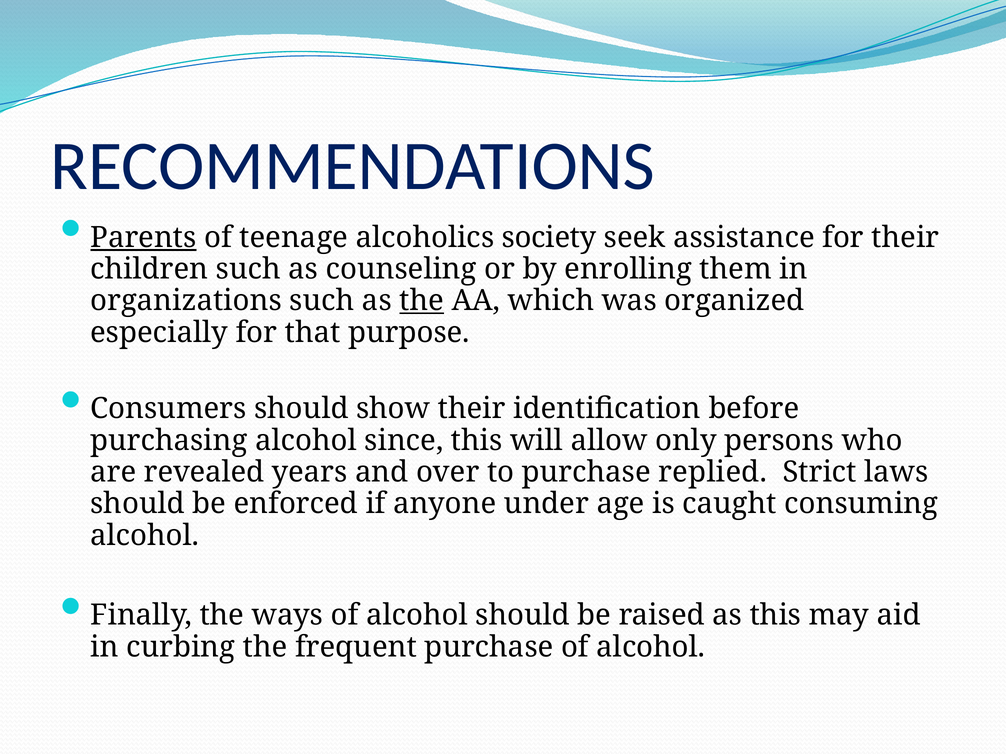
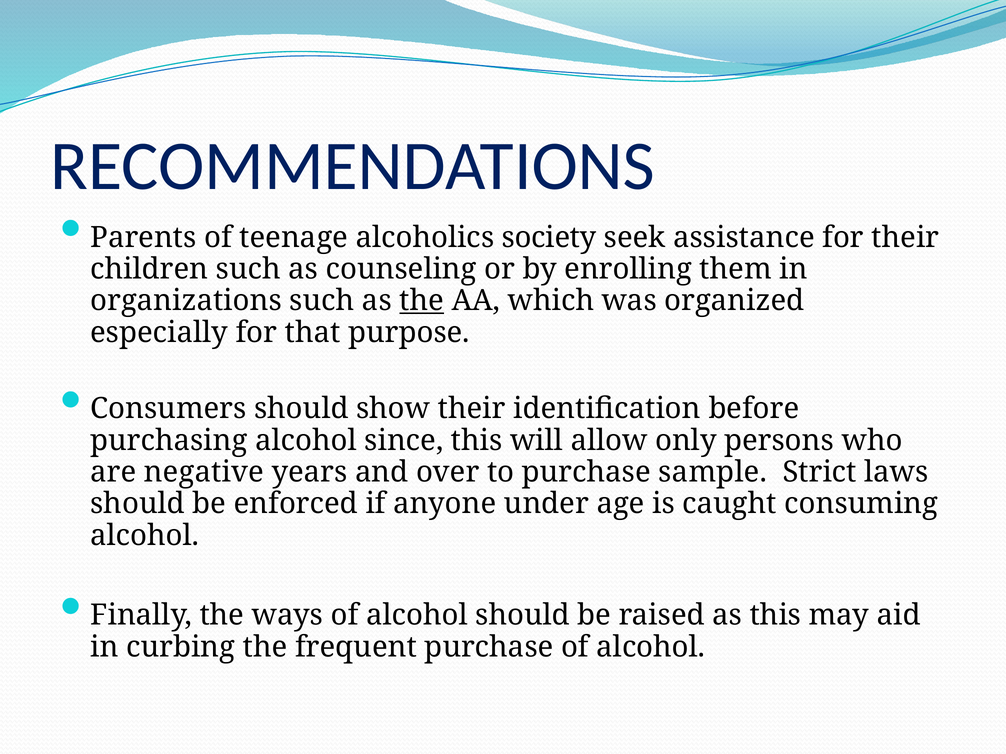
Parents underline: present -> none (143, 238)
revealed: revealed -> negative (204, 472)
replied: replied -> sample (713, 472)
